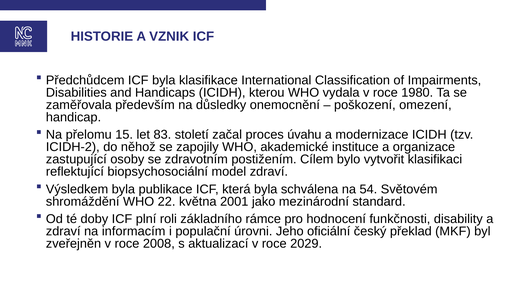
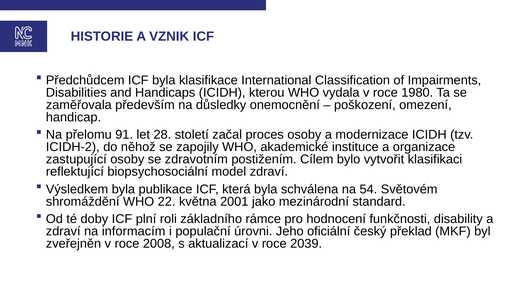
15: 15 -> 91 (124, 135)
83: 83 -> 28 (162, 135)
proces úvahu: úvahu -> osoby (304, 135)
2029: 2029 -> 2039 (306, 244)
